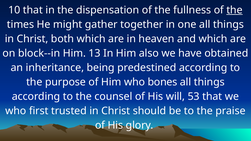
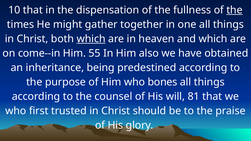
which underline: none -> present (91, 39)
block--in: block--in -> come--in (39, 53)
13: 13 -> 55 (95, 53)
53: 53 -> 81 (194, 97)
